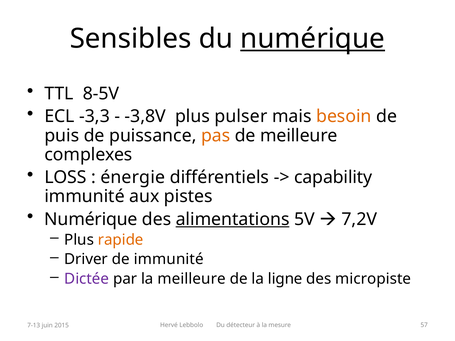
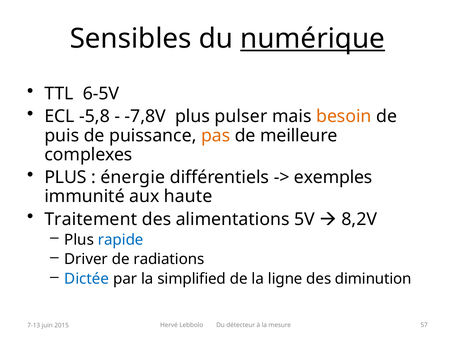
8-5V: 8-5V -> 6-5V (101, 94)
-3,3: -3,3 -> -5,8 (94, 117)
-3,8V: -3,8V -> -7,8V (145, 117)
LOSS: LOSS -> PLUS (65, 177)
capability: capability -> exemples (333, 177)
pistes: pistes -> haute (188, 197)
Numérique: Numérique -> Traitement (91, 219)
alimentations underline: present -> none (233, 219)
7,2V: 7,2V -> 8,2V (359, 219)
rapide colour: orange -> blue (121, 240)
de immunité: immunité -> radiations (169, 260)
Dictée colour: purple -> blue (87, 279)
la meilleure: meilleure -> simplified (192, 279)
micropiste: micropiste -> diminution (373, 279)
